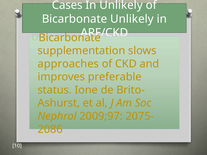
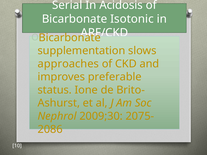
Cases: Cases -> Serial (67, 5)
In Unlikely: Unlikely -> Acidosis (121, 5)
Bicarbonate Unlikely: Unlikely -> Isotonic (132, 19)
2009;97: 2009;97 -> 2009;30 (101, 116)
